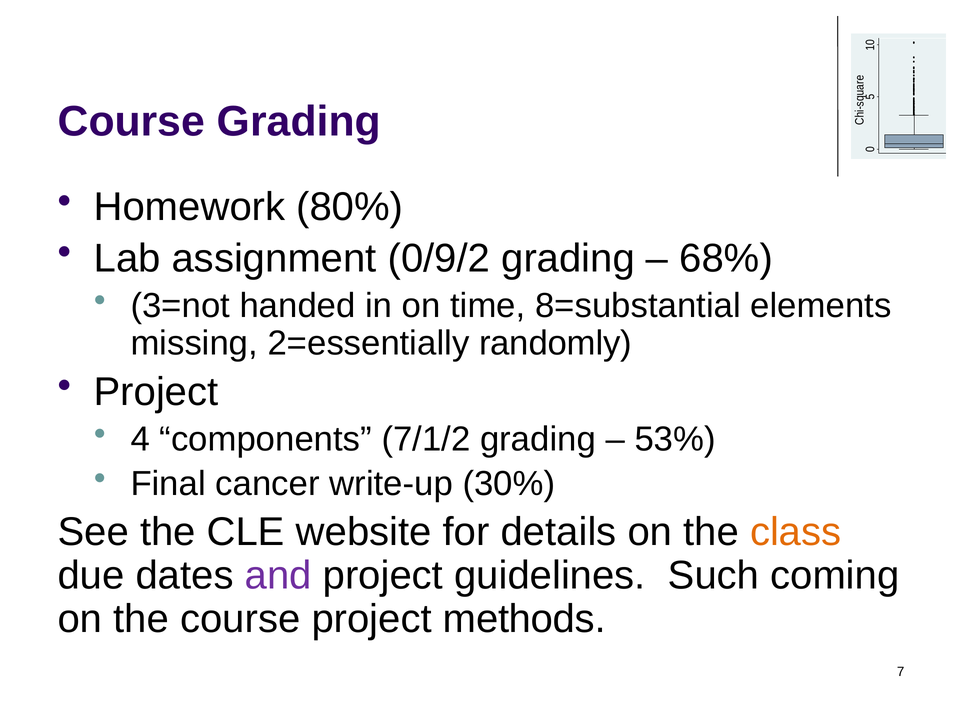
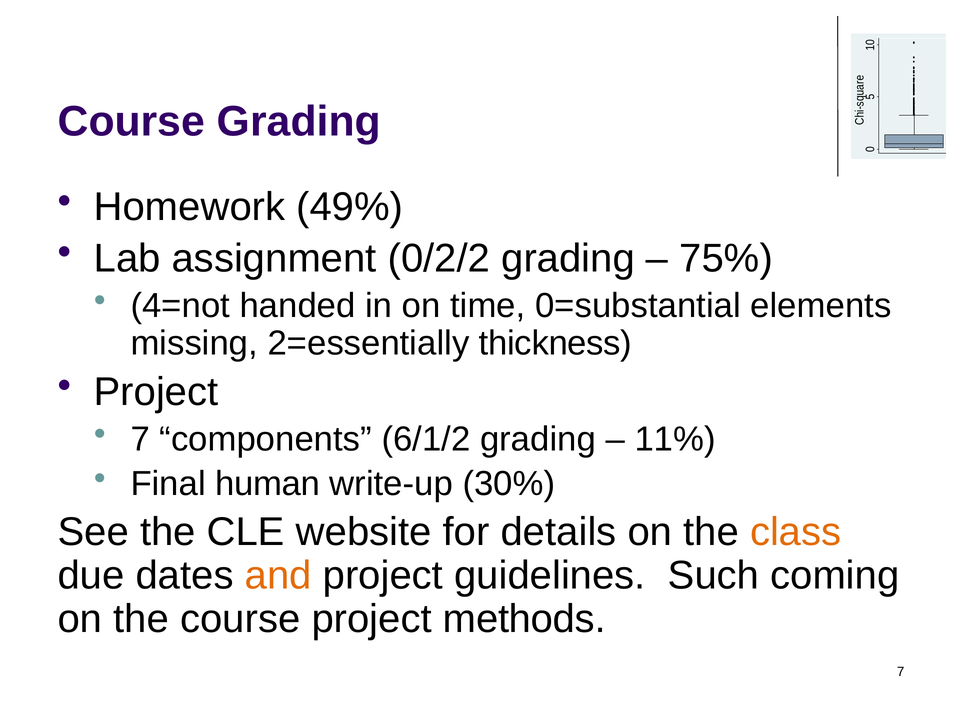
80%: 80% -> 49% (350, 207)
0/9/2: 0/9/2 -> 0/2/2 (439, 258)
68%: 68% -> 75% (726, 258)
3=not: 3=not -> 4=not (180, 306)
8=substantial: 8=substantial -> 0=substantial (638, 306)
randomly: randomly -> thickness (555, 343)
4: 4 -> 7 (140, 439)
7/1/2: 7/1/2 -> 6/1/2 (426, 439)
53%: 53% -> 11% (675, 439)
cancer: cancer -> human (268, 483)
and colour: purple -> orange (278, 575)
